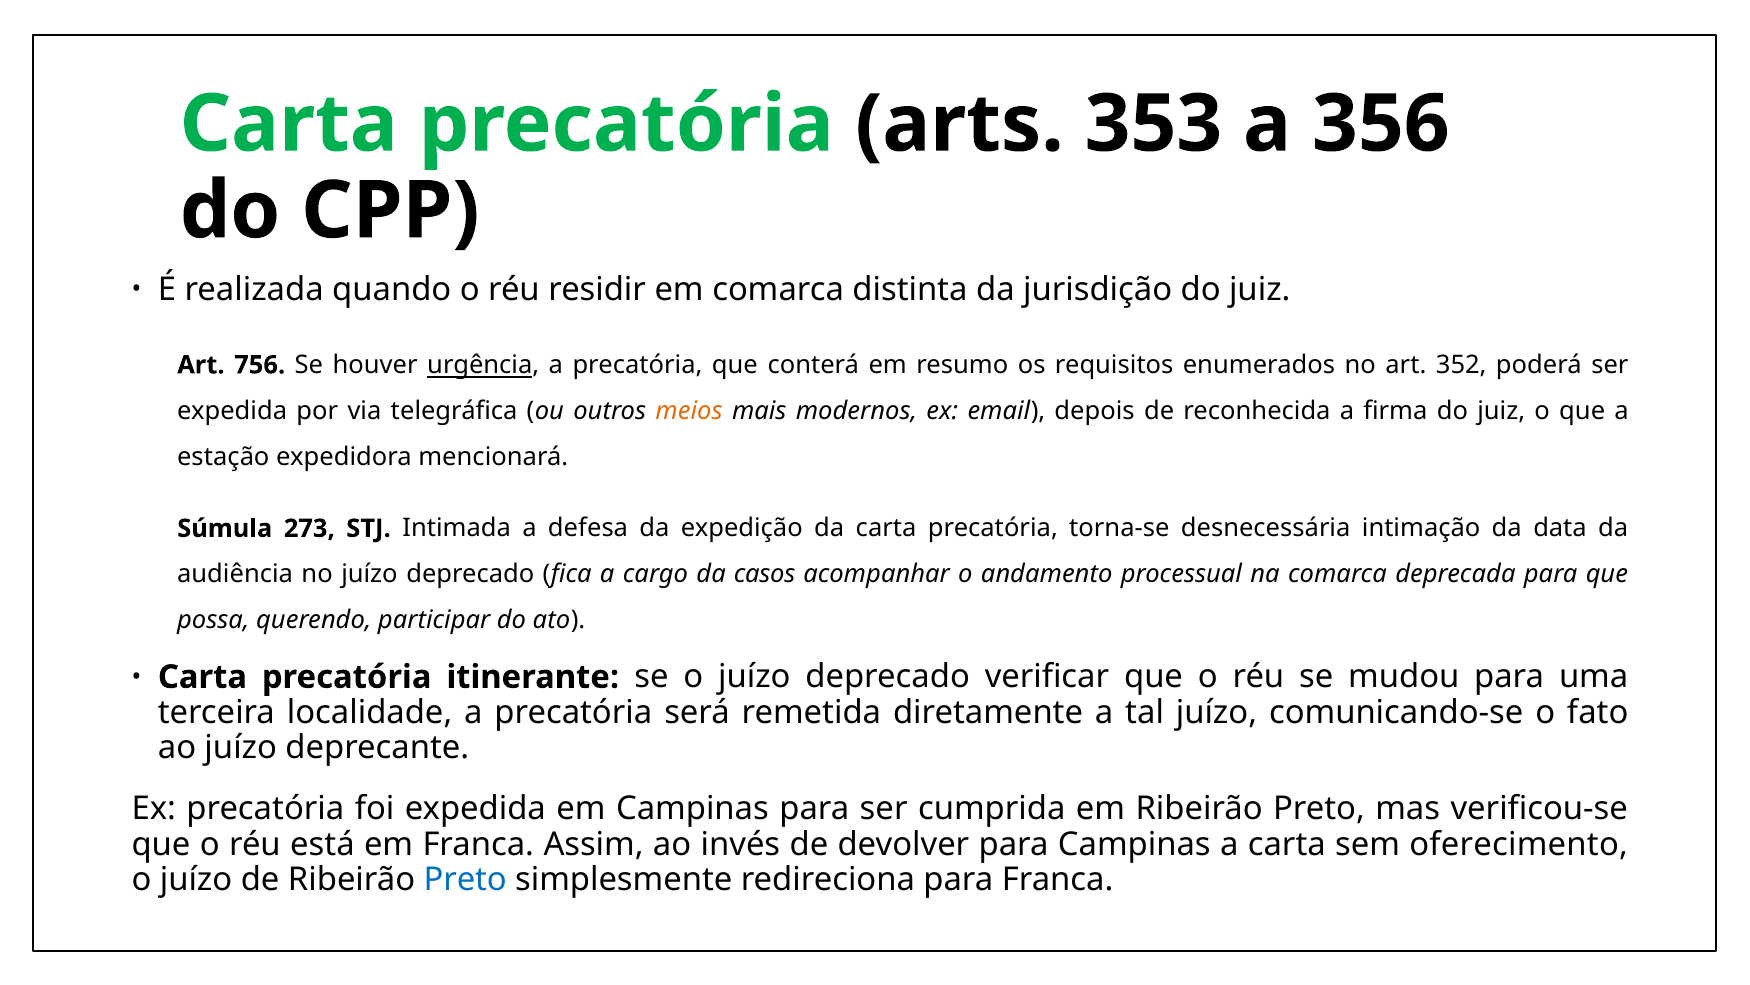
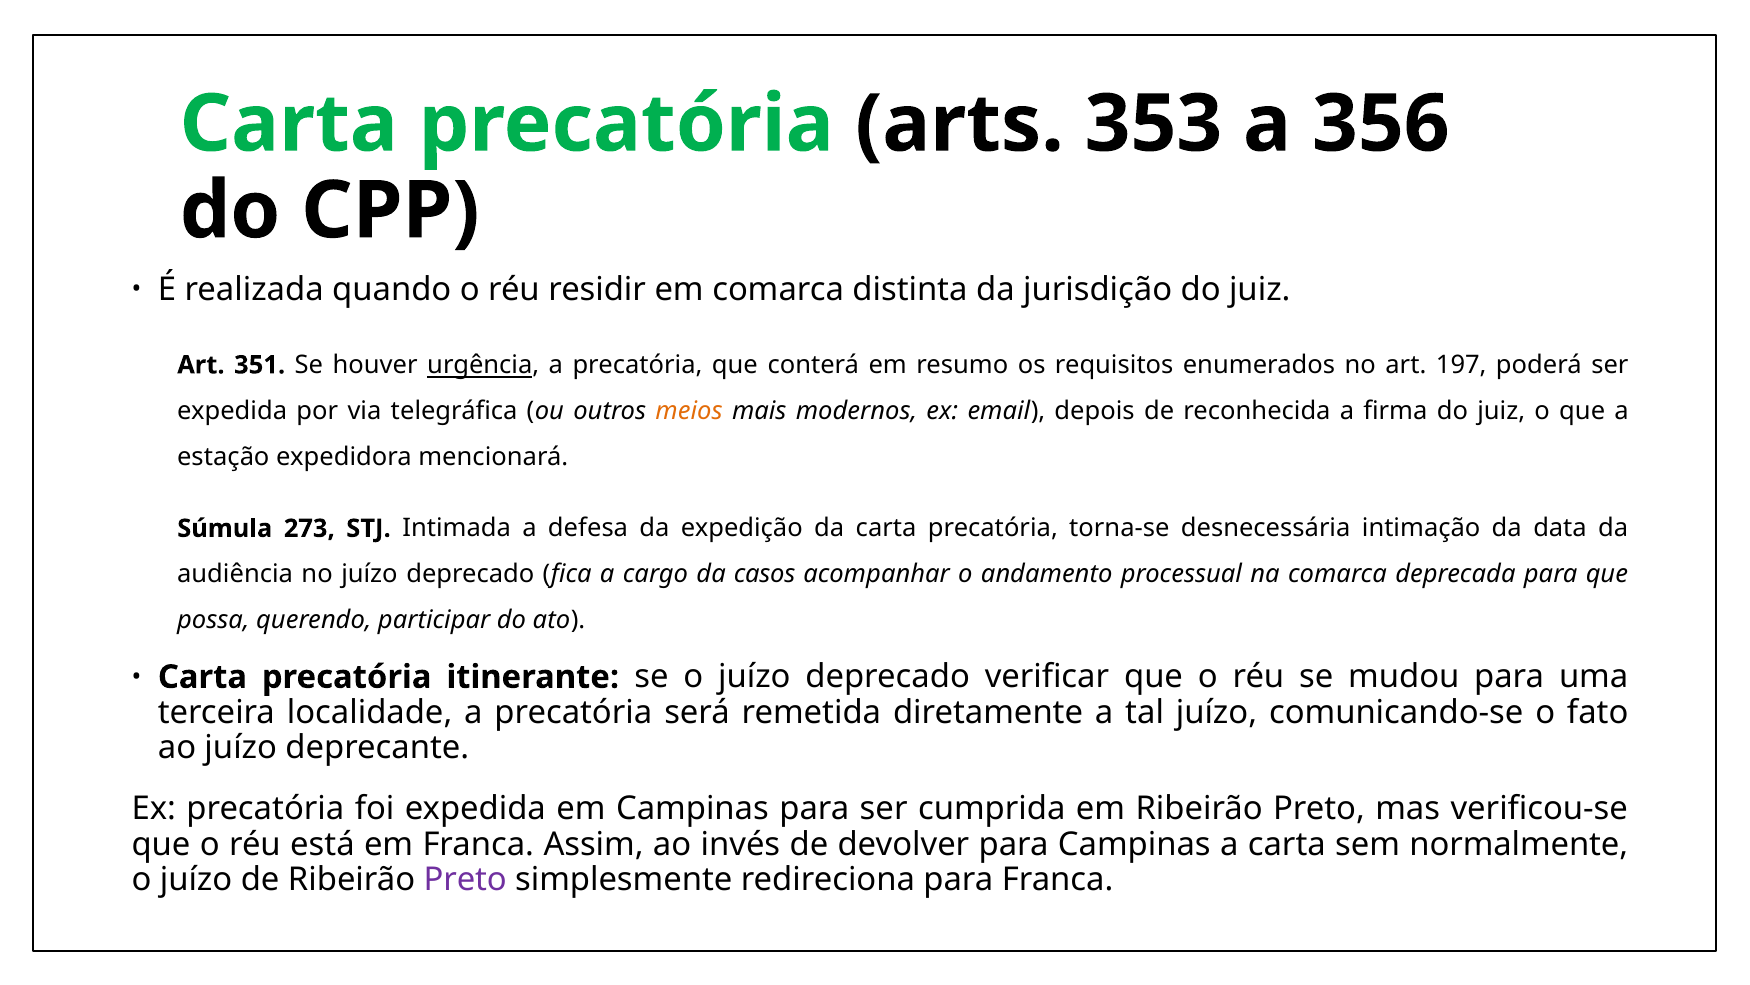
756: 756 -> 351 (260, 365)
352: 352 -> 197 (1461, 365)
oferecimento: oferecimento -> normalmente (1519, 844)
Preto colour: blue -> purple (465, 879)
